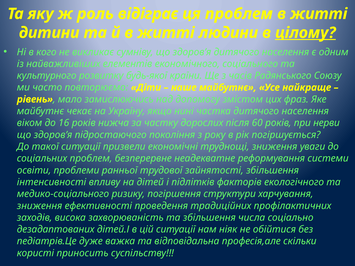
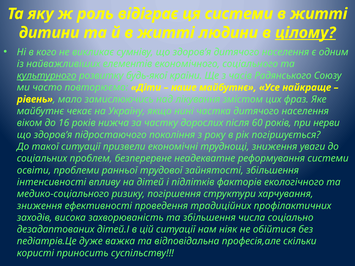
ця проблем: проблем -> системи (239, 14)
культурного underline: none -> present (47, 76)
допомогу: допомогу -> лікування (198, 99)
